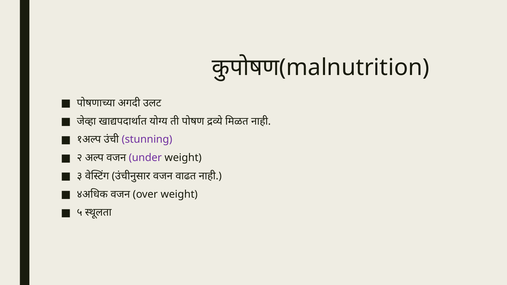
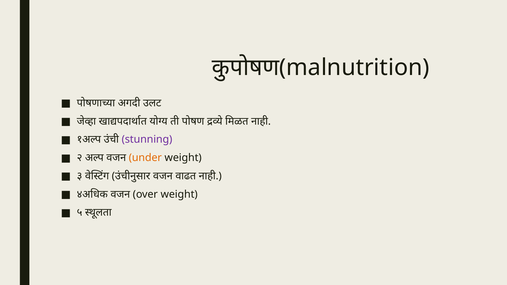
under colour: purple -> orange (145, 158)
